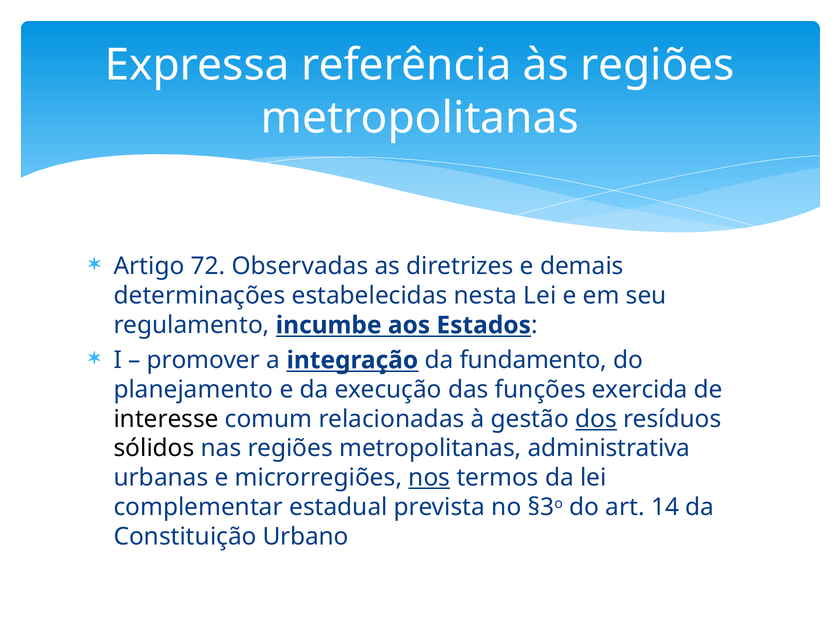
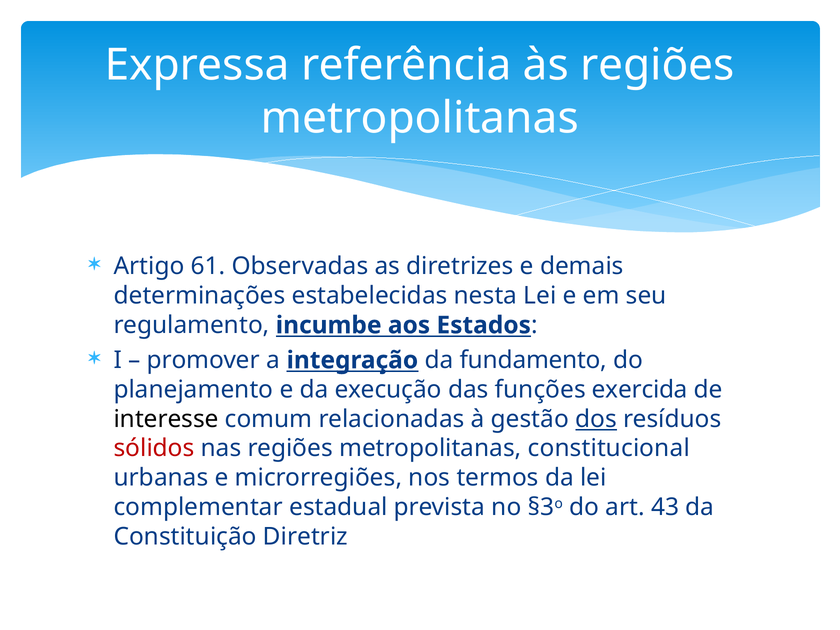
72: 72 -> 61 (208, 266)
sólidos colour: black -> red (154, 448)
administrativa: administrativa -> constitucional (609, 448)
nos underline: present -> none (429, 478)
14: 14 -> 43 (665, 507)
Urbano: Urbano -> Diretriz (305, 537)
